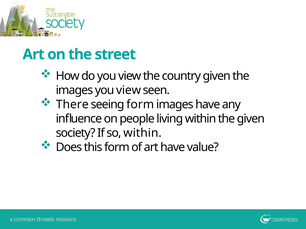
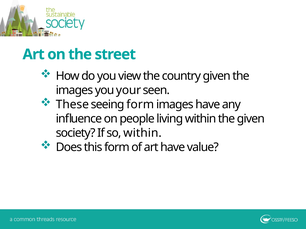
images you view: view -> your (129, 90)
There: There -> These (72, 105)
